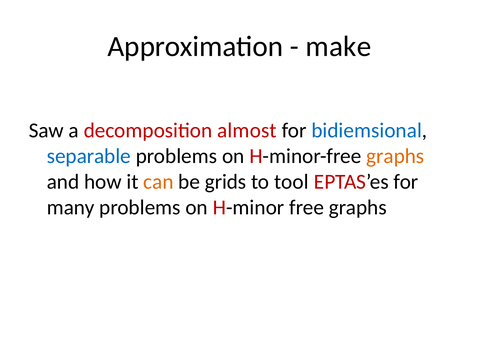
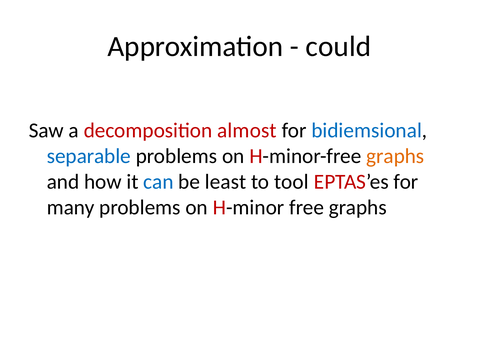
make: make -> could (338, 46)
can colour: orange -> blue (158, 181)
grids: grids -> least (226, 181)
